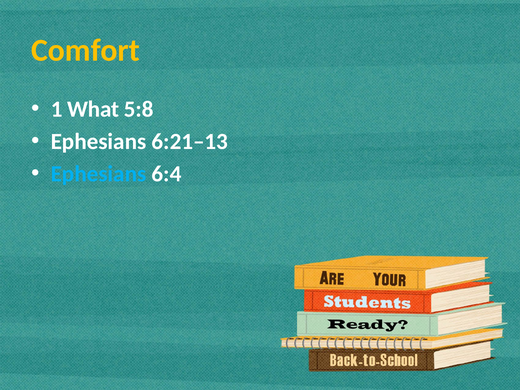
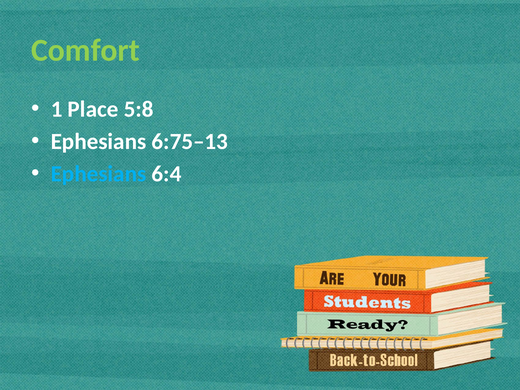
Comfort colour: yellow -> light green (86, 50)
What: What -> Place (93, 109)
6:21–13: 6:21–13 -> 6:75–13 (190, 141)
